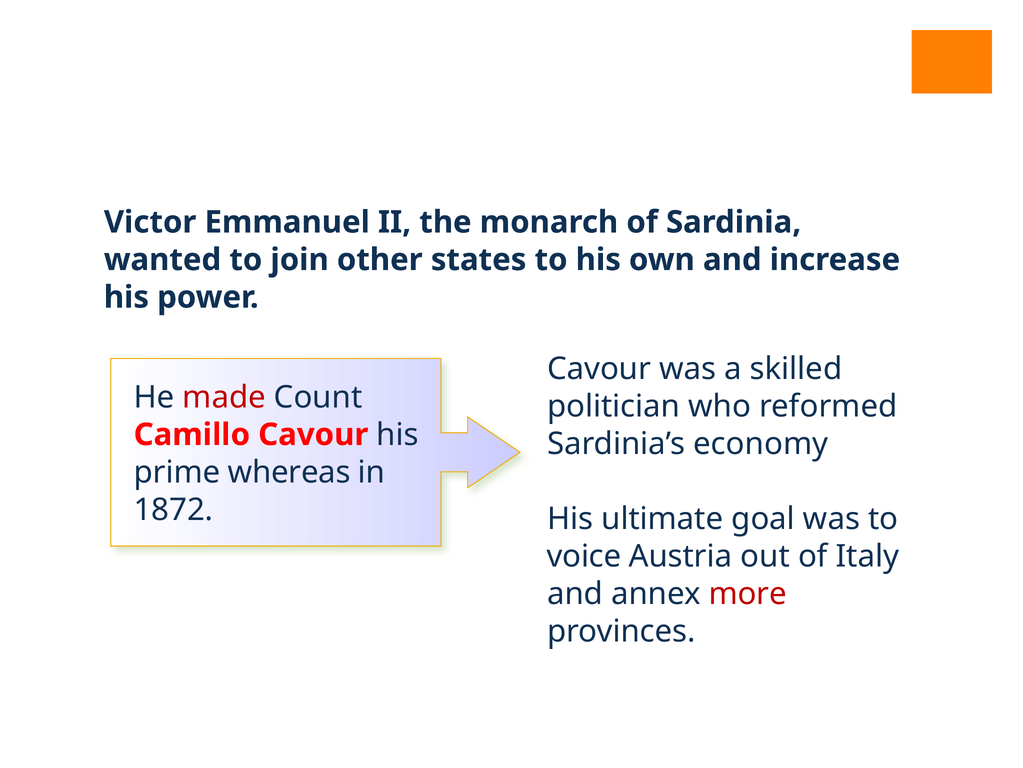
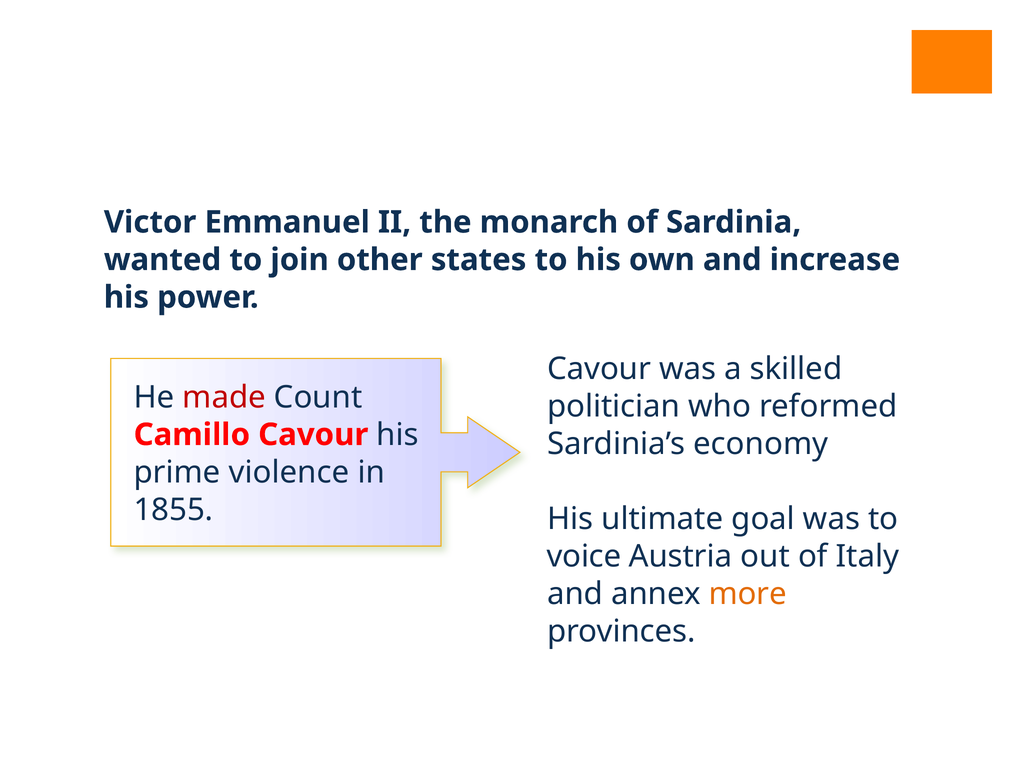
whereas: whereas -> violence (289, 472)
1872: 1872 -> 1855 (173, 509)
more colour: red -> orange (748, 593)
